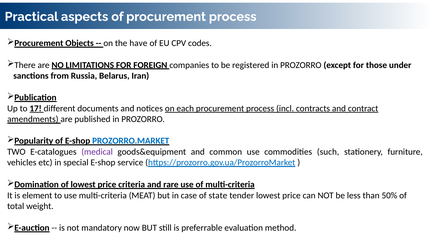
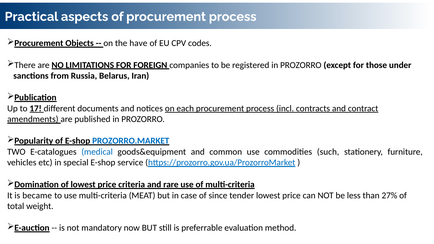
medical colour: purple -> blue (97, 152)
element: element -> became (37, 196)
state: state -> since (218, 196)
50%: 50% -> 27% (389, 196)
